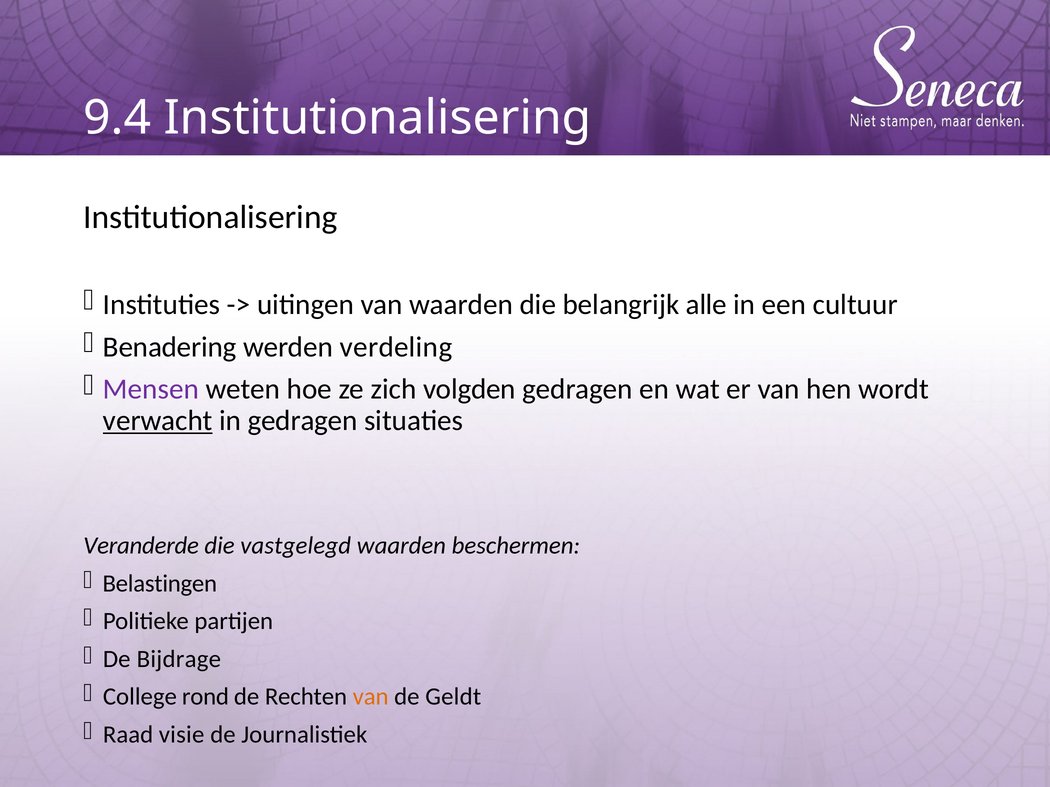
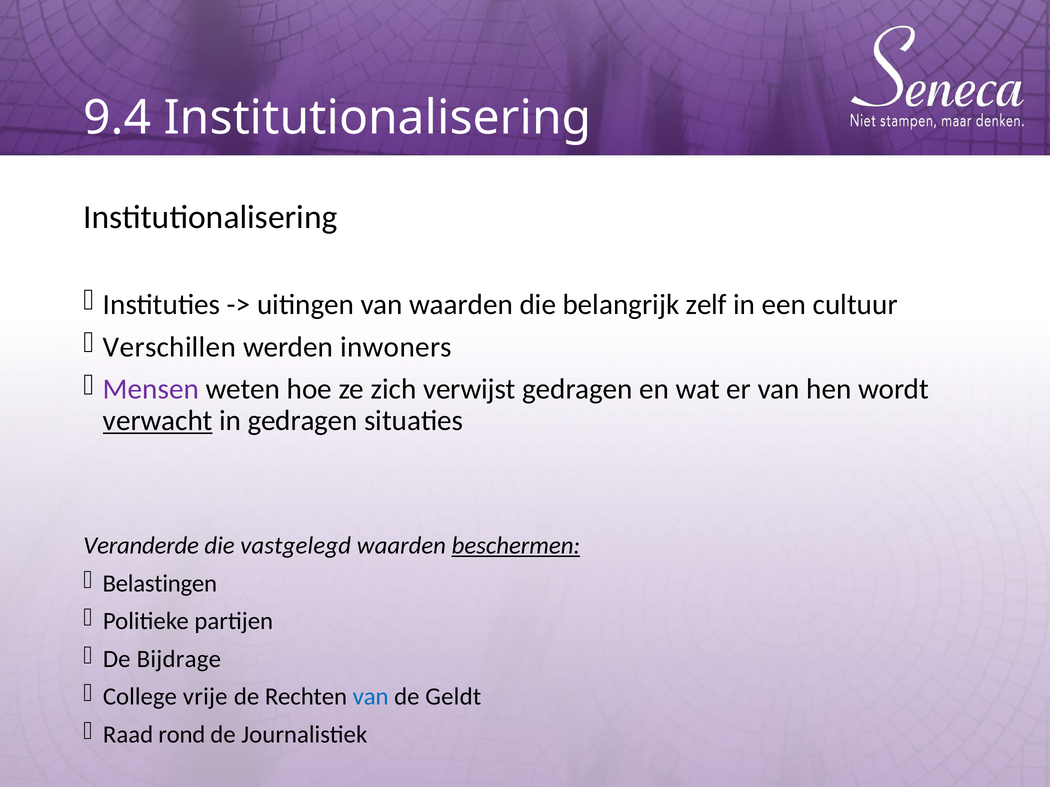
alle: alle -> zelf (706, 305)
Benadering: Benadering -> Verschillen (170, 347)
verdeling: verdeling -> inwoners (396, 347)
volgden: volgden -> verwijst (469, 390)
beschermen underline: none -> present (516, 546)
rond: rond -> vrije (205, 697)
van colour: orange -> blue (371, 697)
visie: visie -> rond (182, 735)
